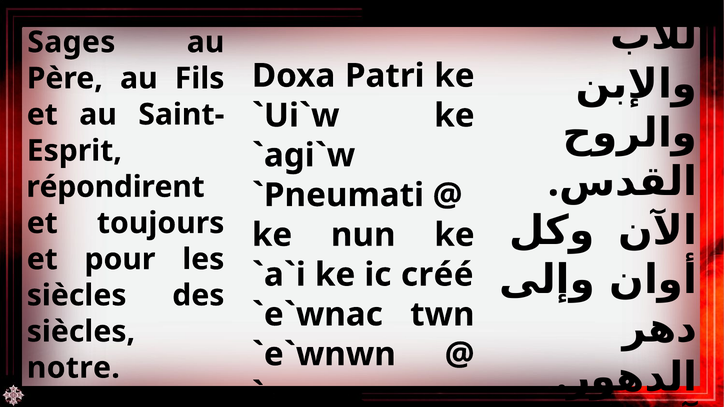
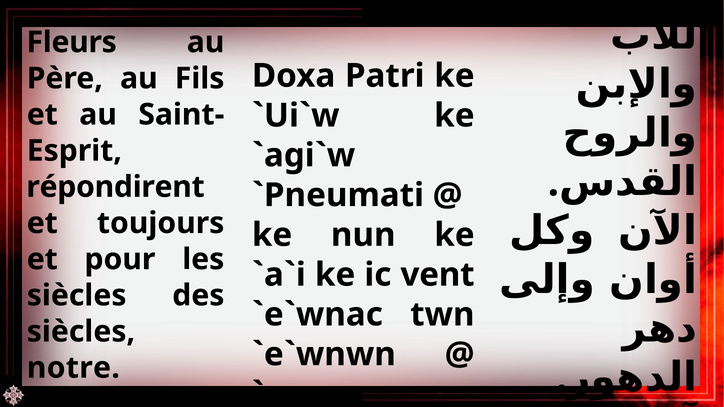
Sages: Sages -> Fleurs (72, 42)
créé: créé -> vent (438, 275)
